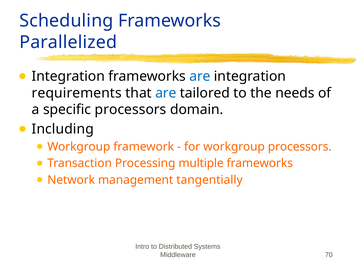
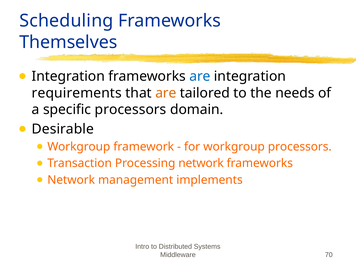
Parallelized: Parallelized -> Themselves (68, 42)
are colour: blue -> orange (166, 93)
Including: Including -> Desirable (63, 129)
Processing multiple: multiple -> network (201, 163)
tangentially: tangentially -> implements (210, 180)
